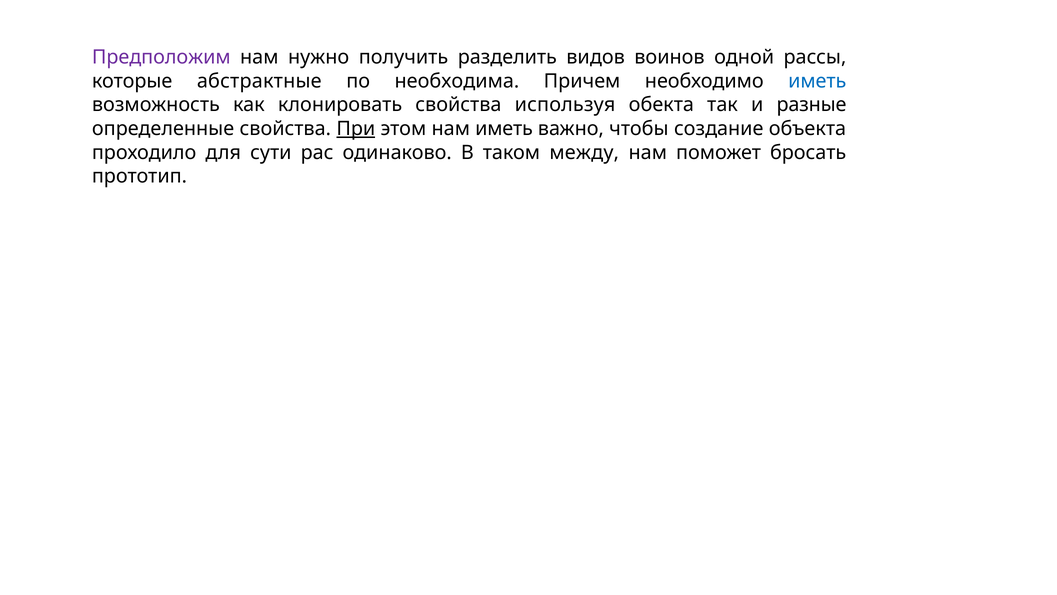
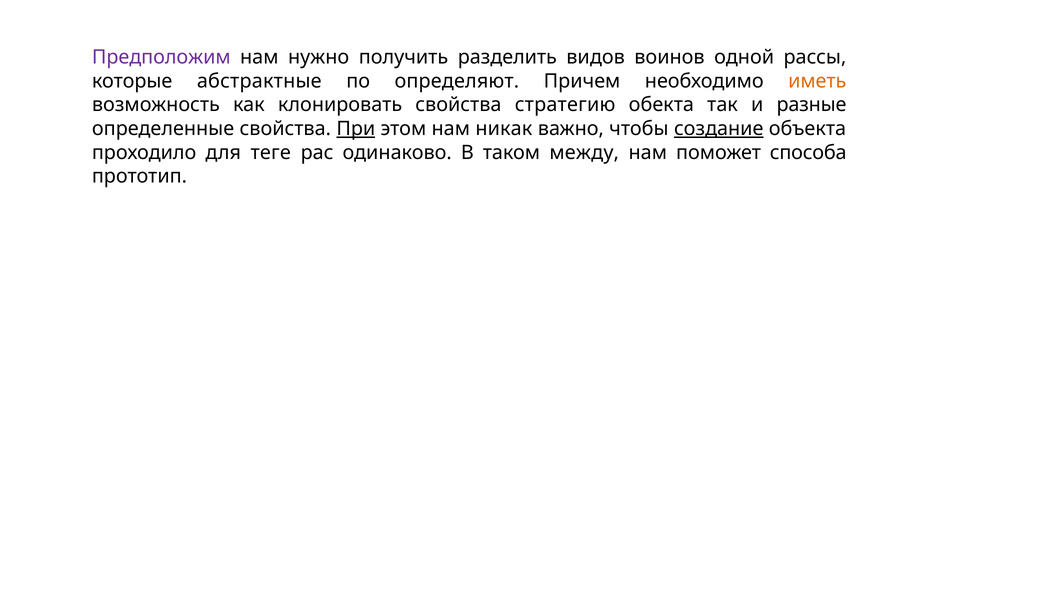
необходима: необходима -> определяют (457, 81)
иметь colour: blue -> orange (817, 81)
используя: используя -> стратегию (565, 105)
нам иметь: иметь -> никак (504, 129)
создание underline: none -> present (719, 129)
сути: сути -> теге (271, 152)
бросать: бросать -> способа (808, 152)
